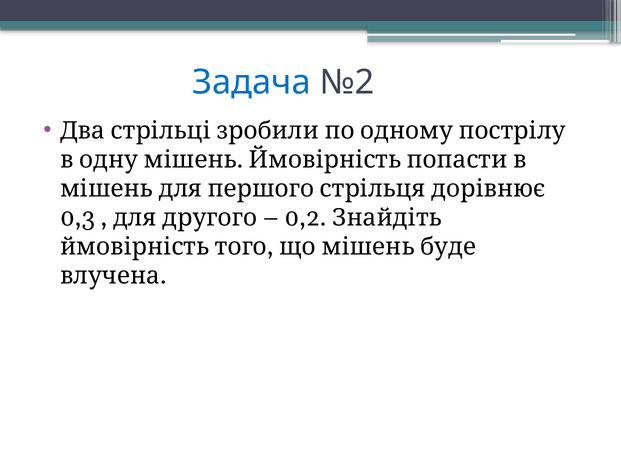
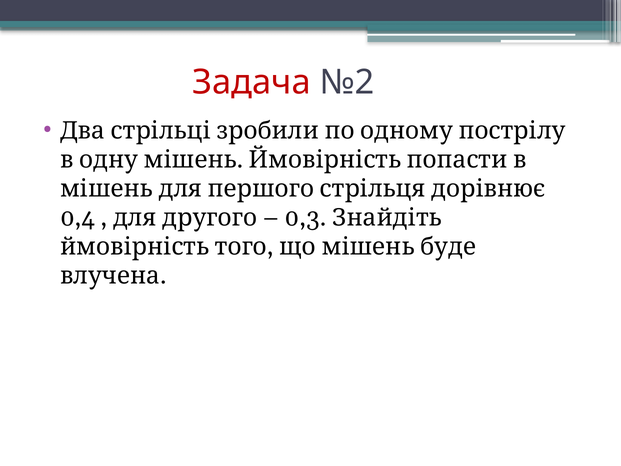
Задача colour: blue -> red (252, 82)
0,3: 0,3 -> 0,4 (78, 218)
0,2: 0,2 -> 0,3 (305, 218)
